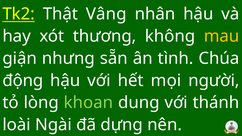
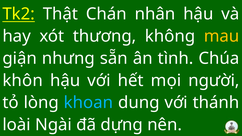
Vâng: Vâng -> Chán (106, 14)
động: động -> khôn (23, 81)
khoan colour: light green -> light blue (88, 103)
